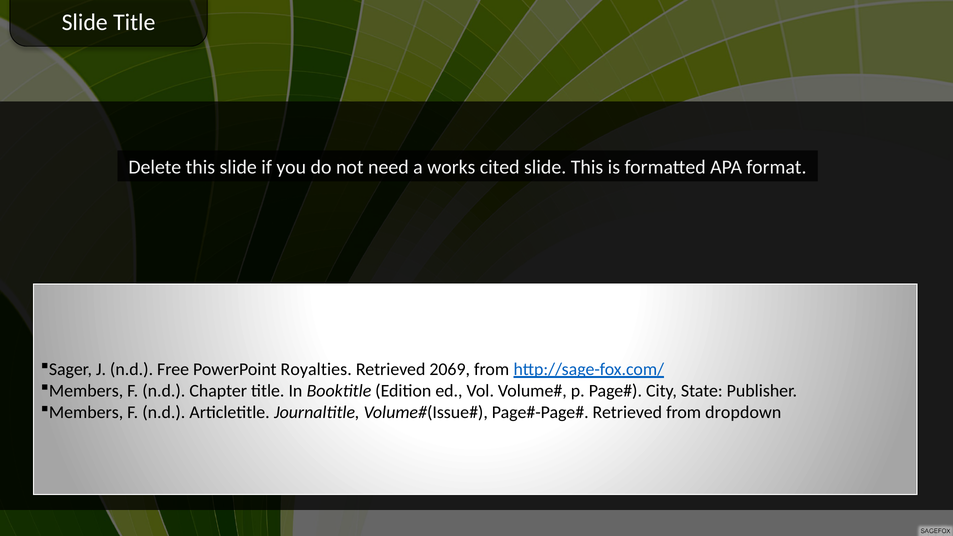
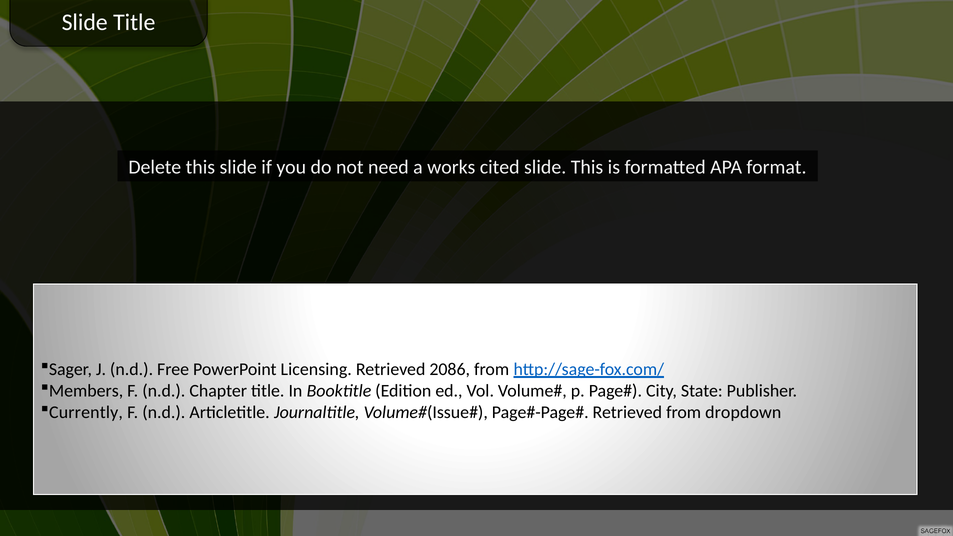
Royalties: Royalties -> Licensing (316, 369)
2069: 2069 -> 2086 (450, 369)
Members: Members -> Currently (86, 412)
